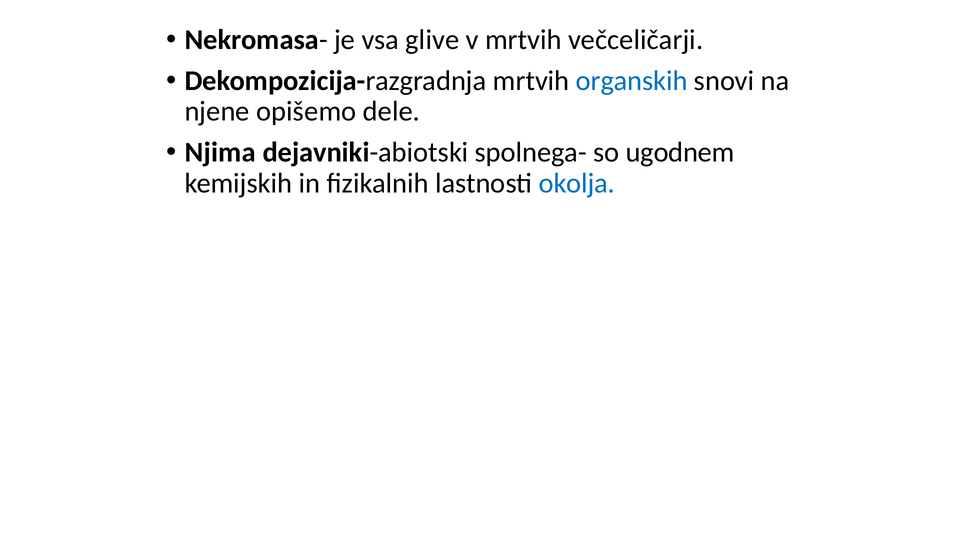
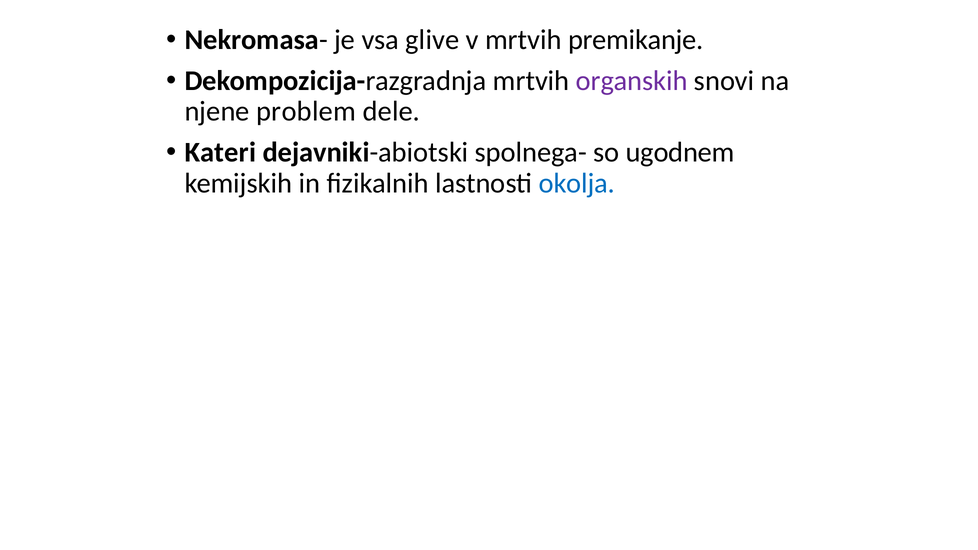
večceličarji: večceličarji -> premikanje (636, 40)
organskih colour: blue -> purple (632, 81)
opišemo: opišemo -> problem (306, 111)
Njima: Njima -> Kateri (220, 152)
